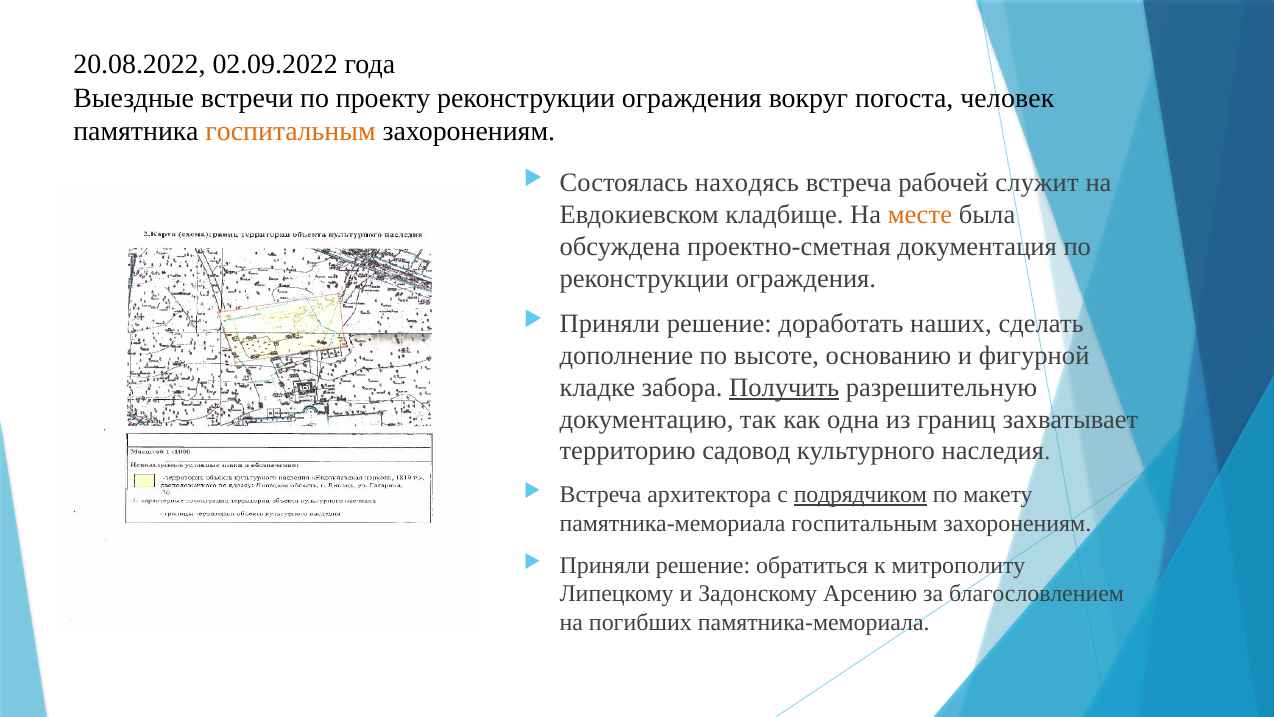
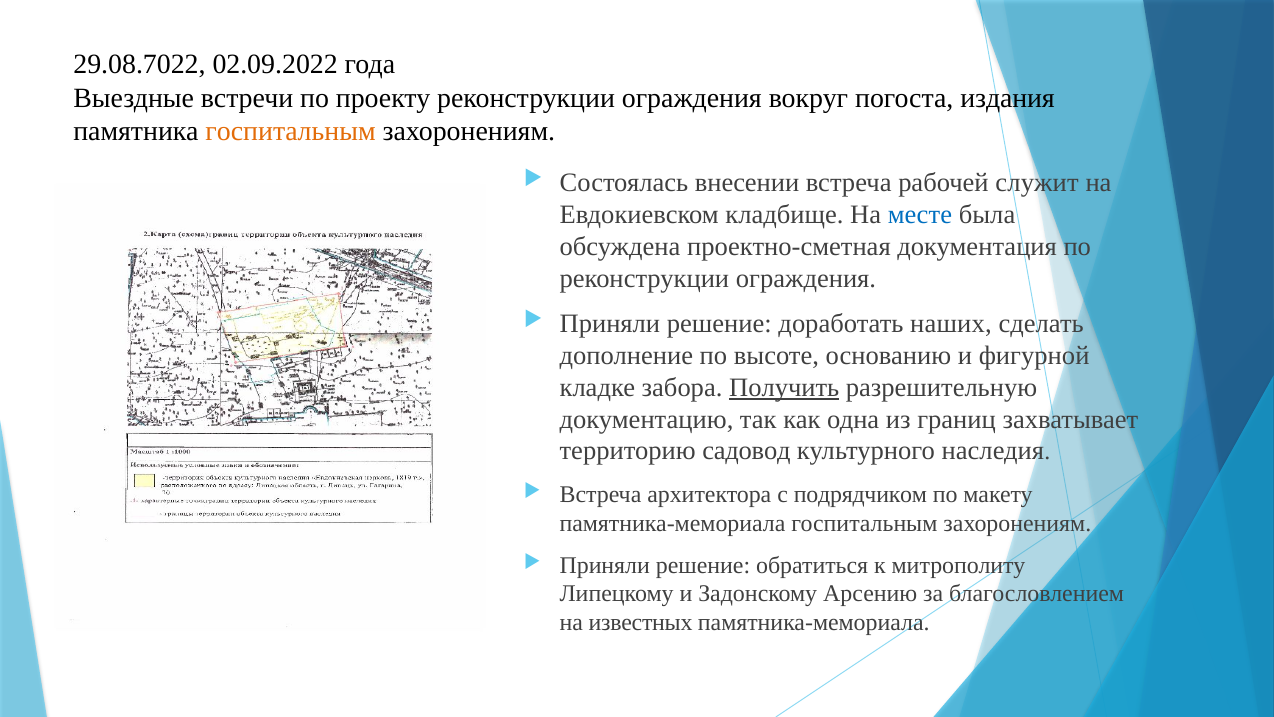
20.08.2022: 20.08.2022 -> 29.08.7022 (139, 65)
человек: человек -> издания (1007, 98)
находясь: находясь -> внесении (747, 182)
месте colour: orange -> blue (920, 214)
подрядчиком underline: present -> none (860, 494)
погибших: погибших -> известных (641, 622)
